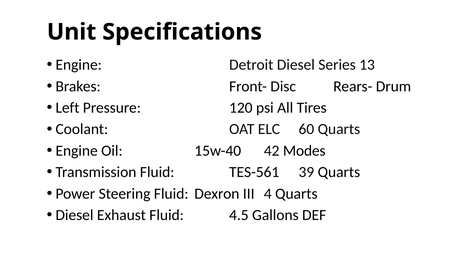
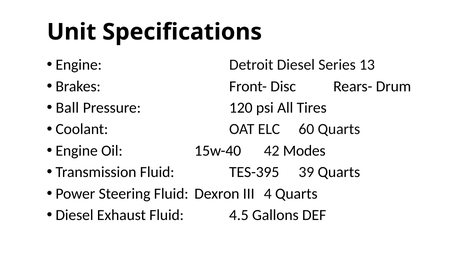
Left: Left -> Ball (67, 108)
TES-561: TES-561 -> TES-395 (254, 172)
